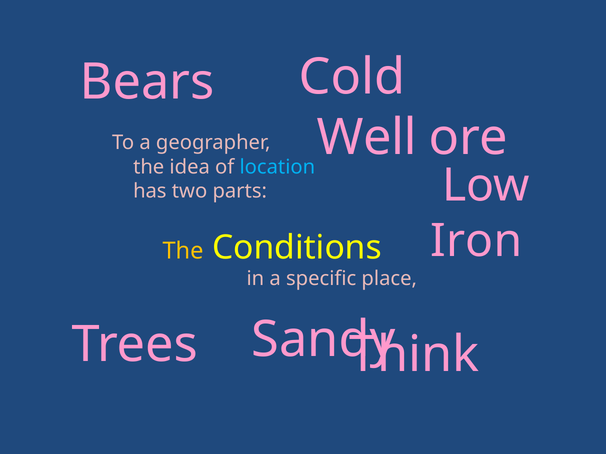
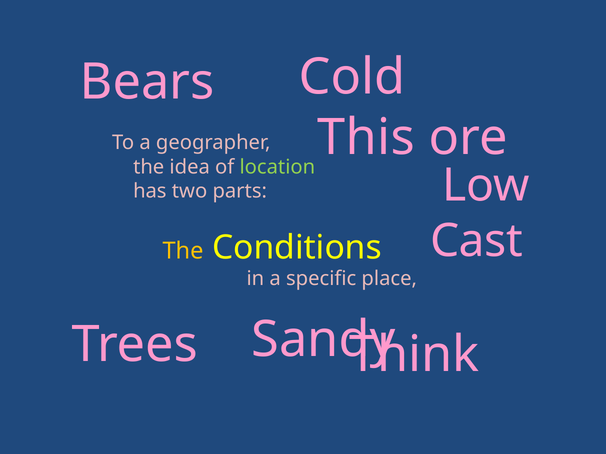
Well: Well -> This (366, 138)
location colour: light blue -> light green (277, 167)
Iron: Iron -> Cast (476, 241)
